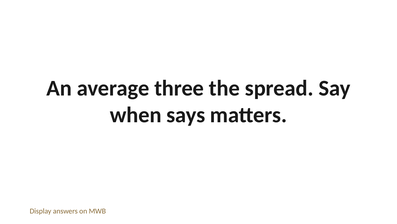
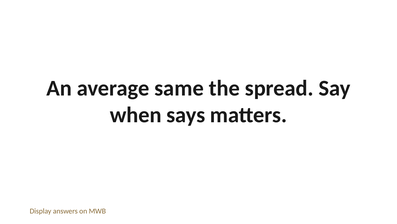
three: three -> same (179, 88)
